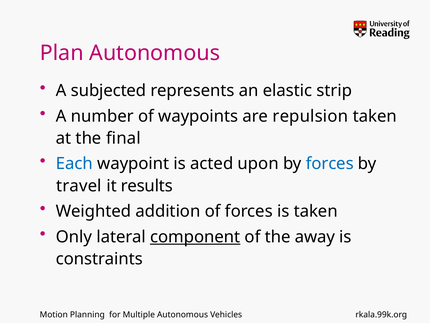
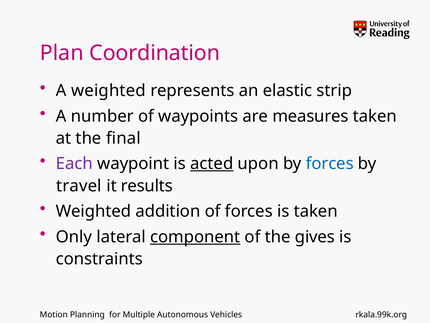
Plan Autonomous: Autonomous -> Coordination (155, 53)
A subjected: subjected -> weighted (108, 91)
repulsion: repulsion -> measures (310, 116)
Each colour: blue -> purple (74, 164)
acted underline: none -> present (212, 164)
away: away -> gives (315, 236)
